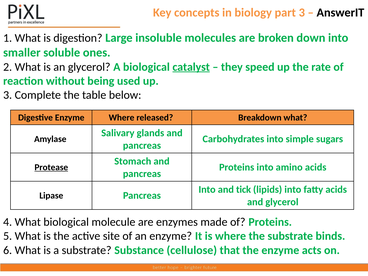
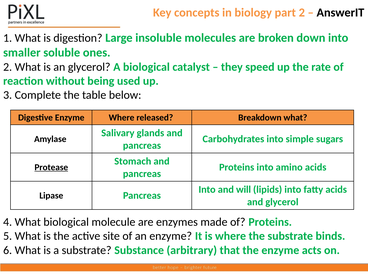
part 3: 3 -> 2 (302, 13)
catalyst underline: present -> none (191, 67)
tick: tick -> will (244, 189)
cellulose: cellulose -> arbitrary (192, 250)
